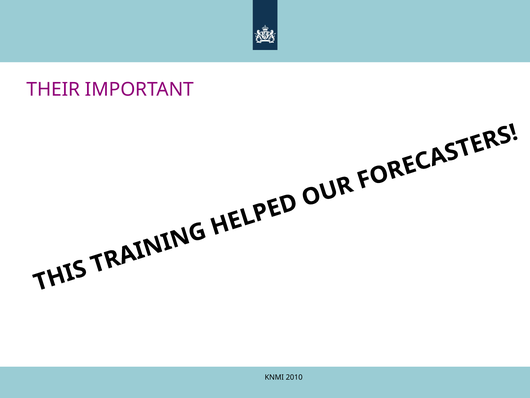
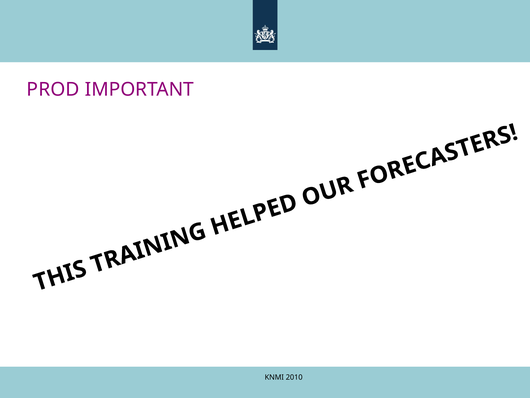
THEIR: THEIR -> PROD (53, 89)
